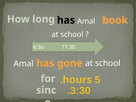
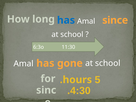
has colour: black -> blue (66, 20)
book: book -> since (115, 20)
3:30: 3:30 -> 4:30 (80, 91)
